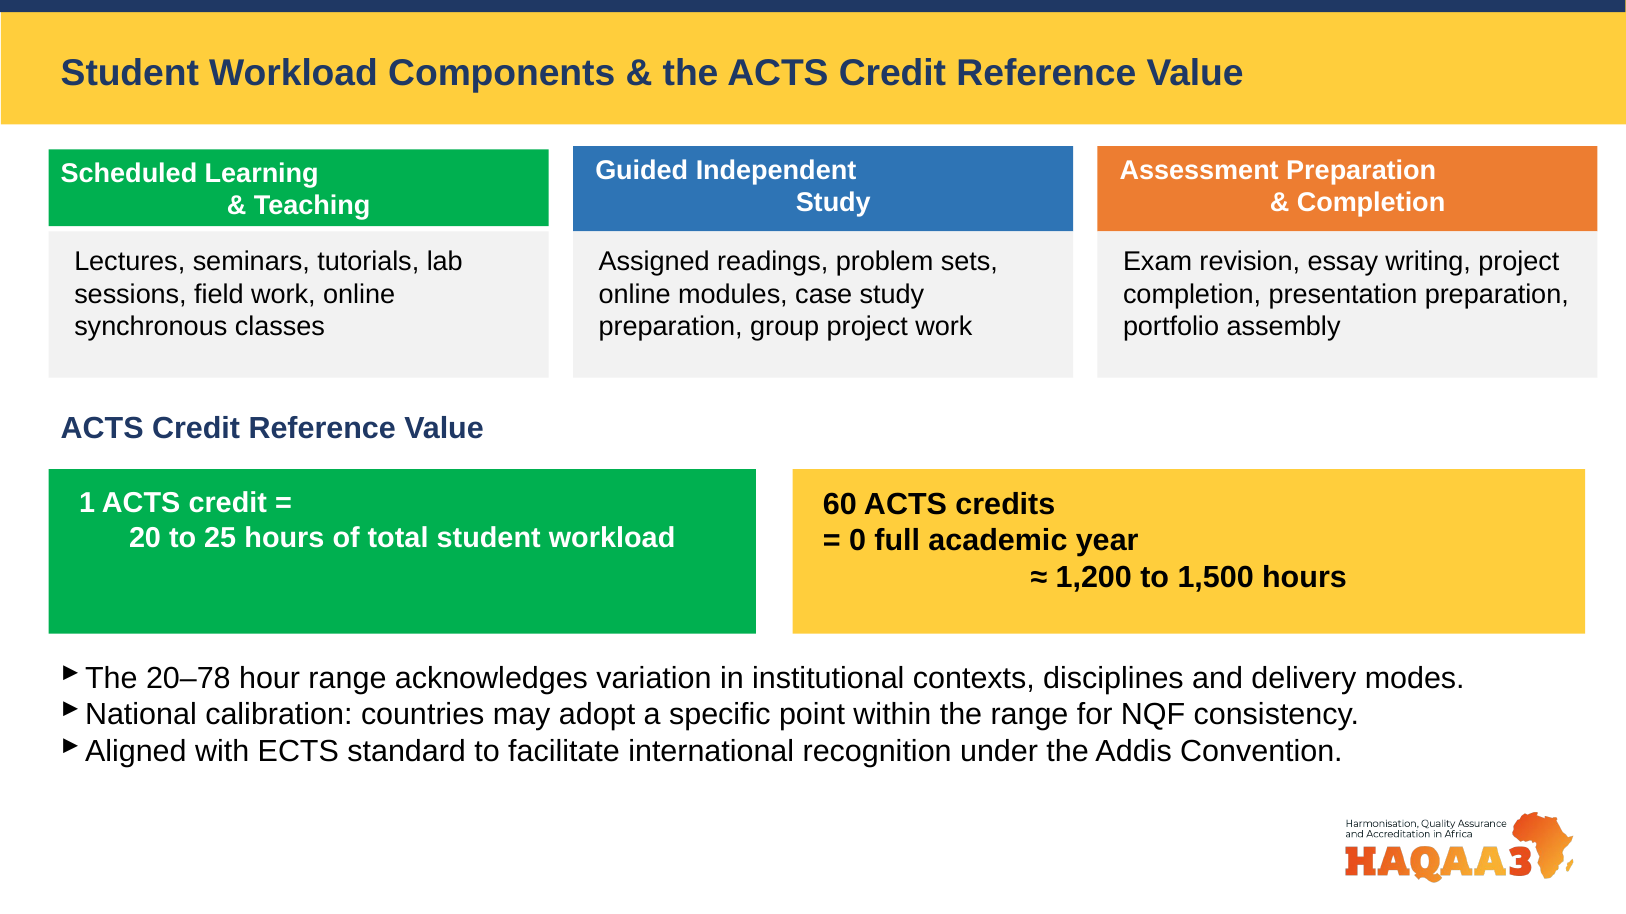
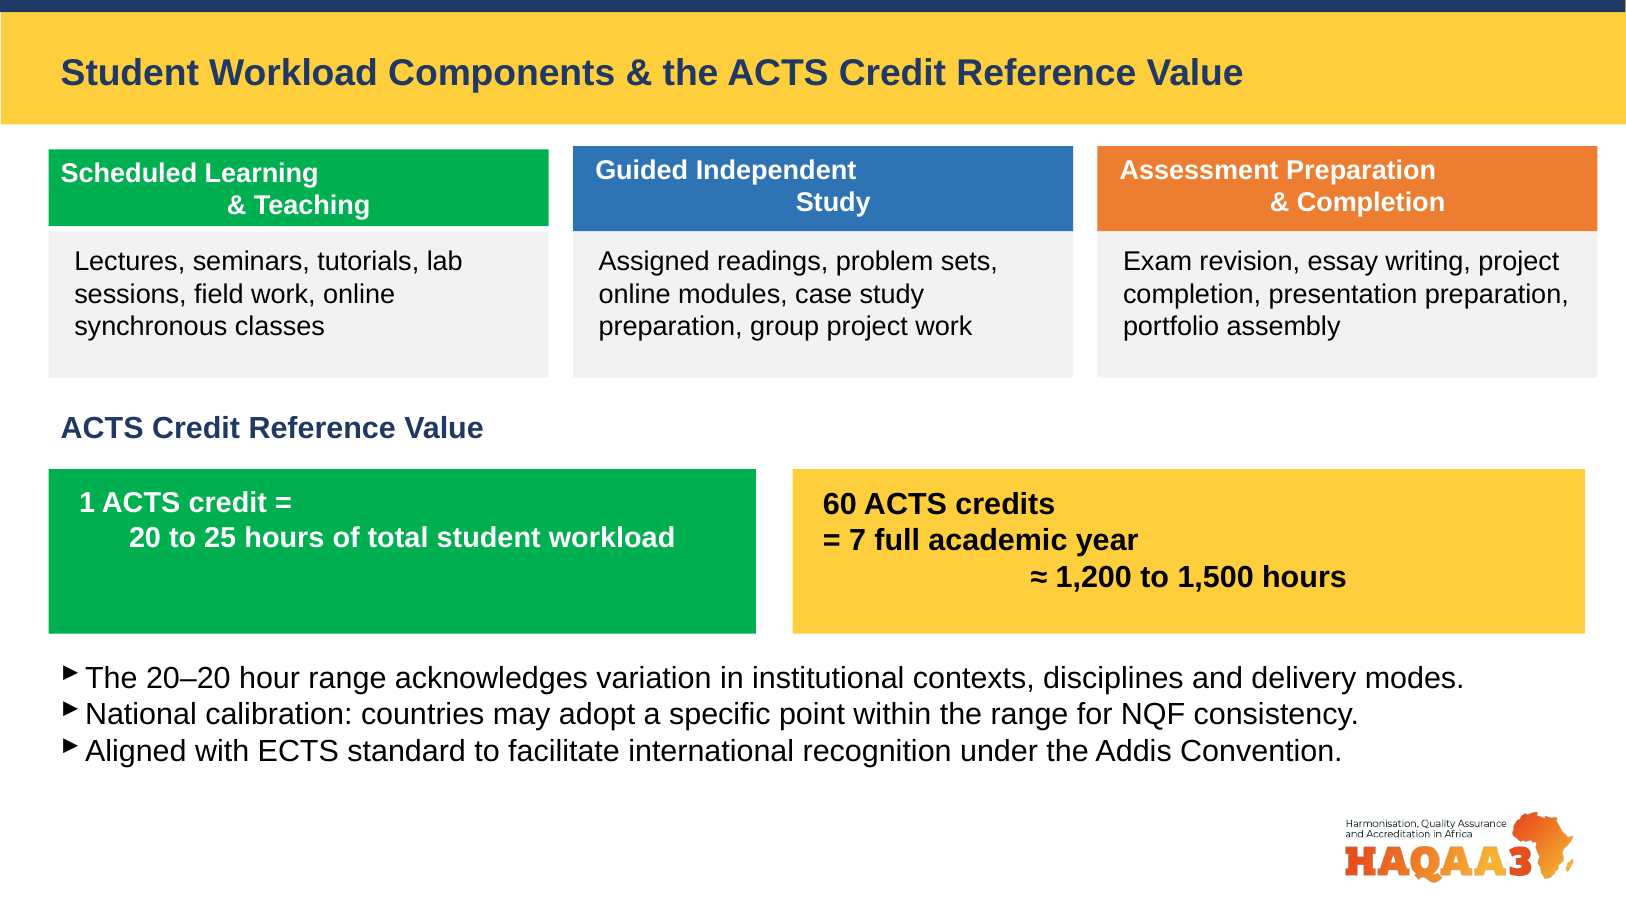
0: 0 -> 7 (858, 541)
20–78: 20–78 -> 20–20 (188, 679)
